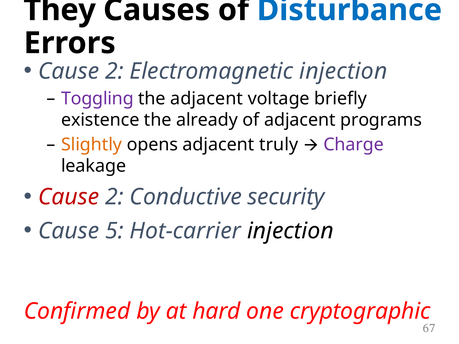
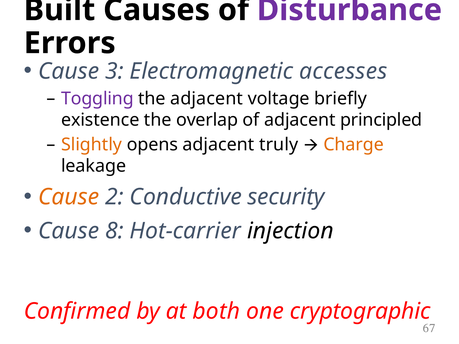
They: They -> Built (60, 10)
Disturbance colour: blue -> purple (349, 10)
2: 2 -> 3 (114, 71)
Electromagnetic injection: injection -> accesses (343, 71)
already: already -> overlap (207, 120)
programs: programs -> principled (381, 120)
Charge colour: purple -> orange (354, 145)
Cause colour: red -> orange (69, 197)
5: 5 -> 8 (114, 231)
hard: hard -> both (216, 311)
